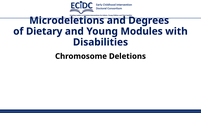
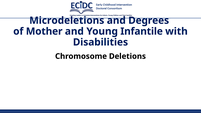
Dietary: Dietary -> Mother (44, 31)
Modules: Modules -> Infantile (142, 31)
